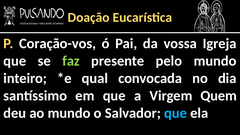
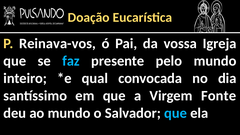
Coração-vos: Coração-vos -> Reinava-vos (57, 44)
faz colour: light green -> light blue (71, 61)
Quem: Quem -> Fonte (219, 96)
